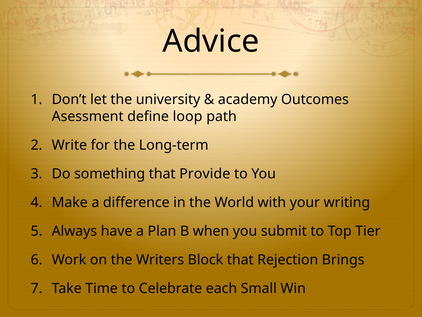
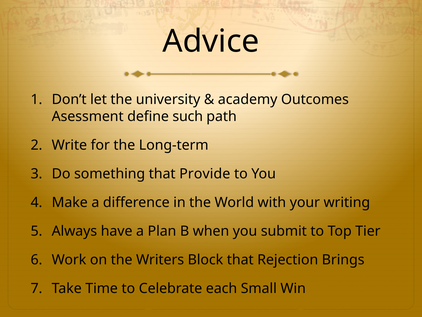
loop: loop -> such (188, 116)
